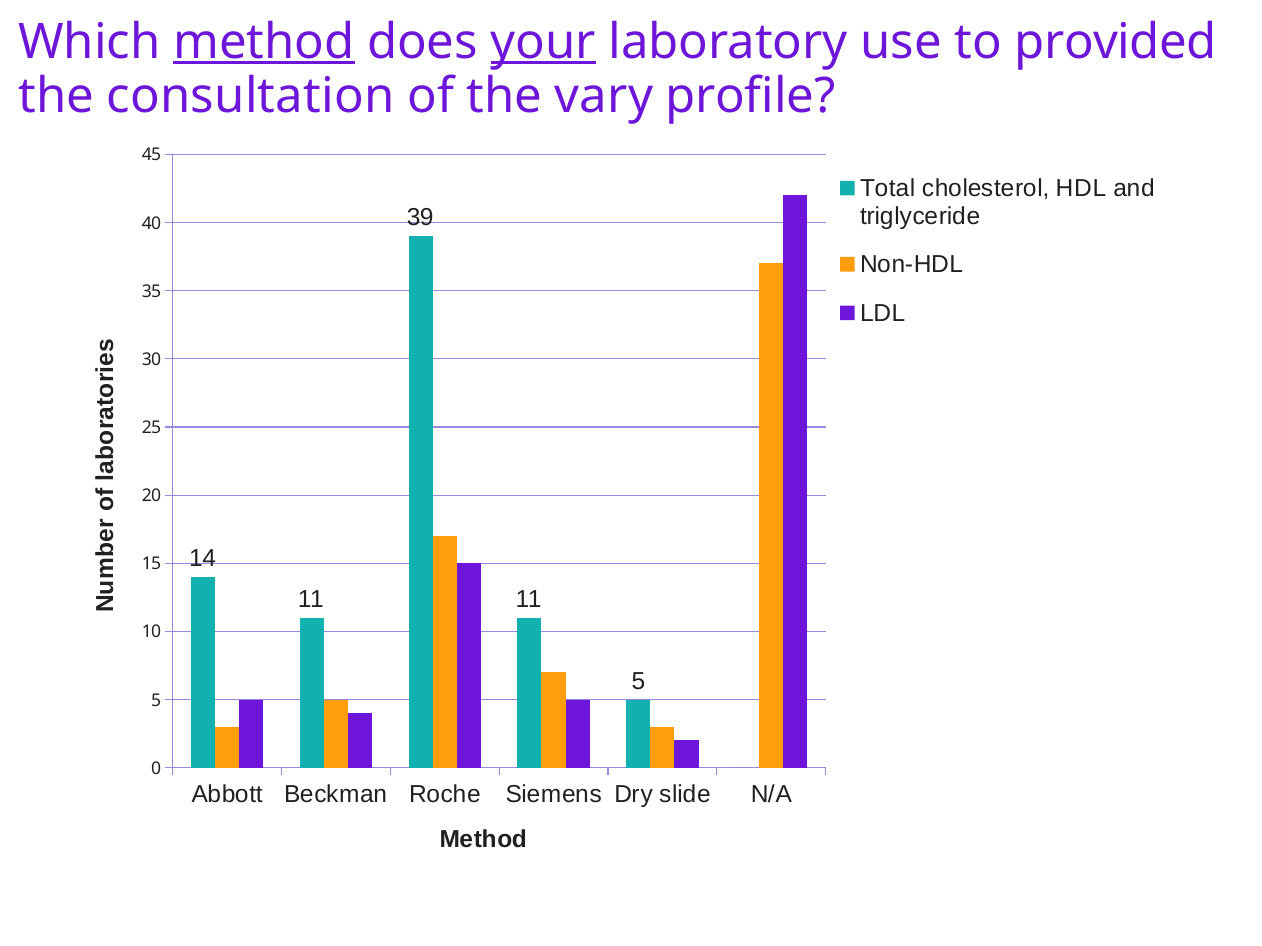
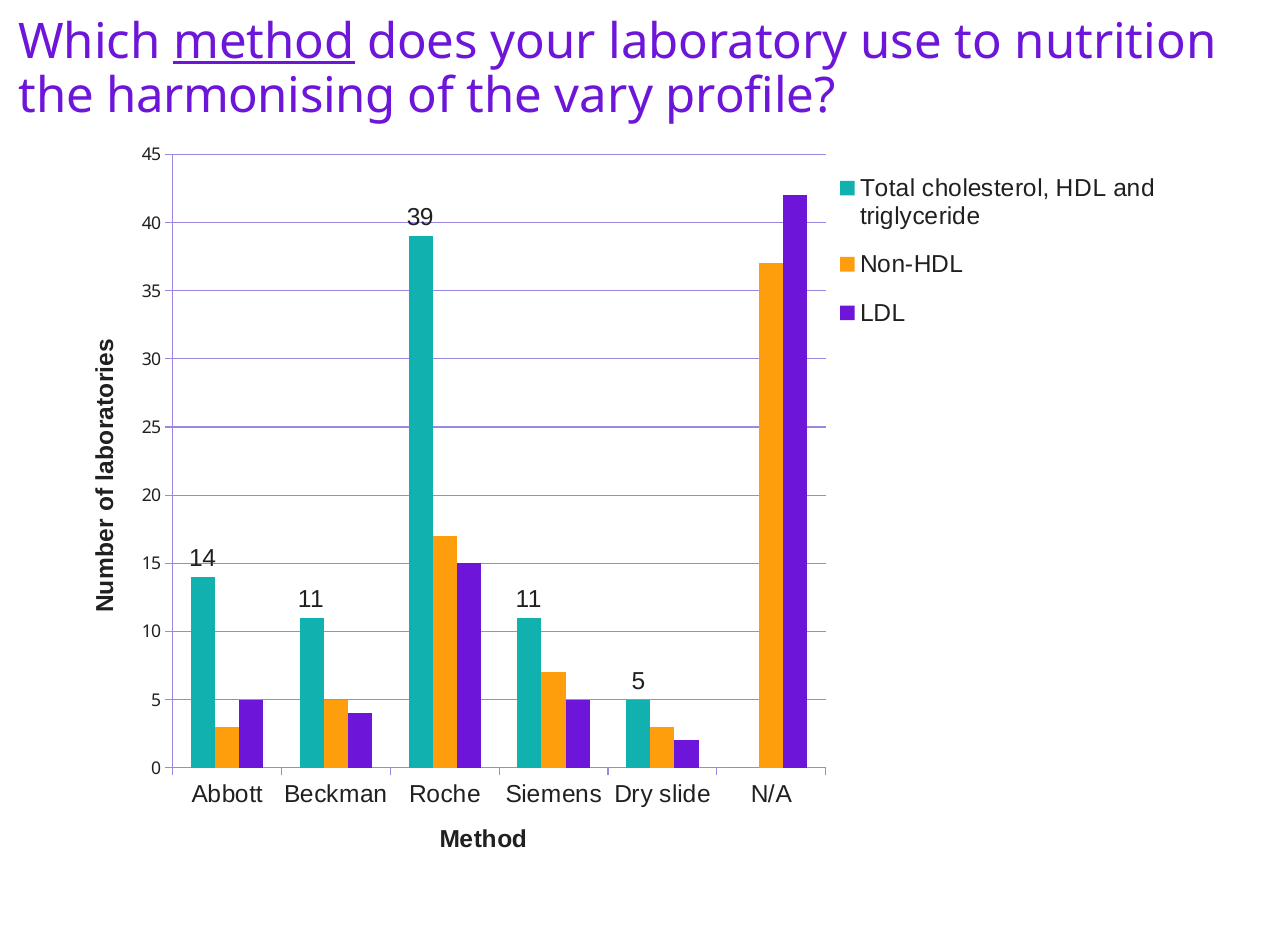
your underline: present -> none (543, 42)
provided: provided -> nutrition (1116, 42)
consultation: consultation -> harmonising (251, 96)
